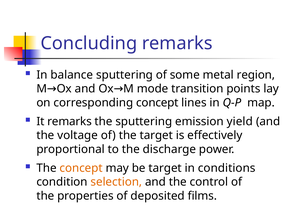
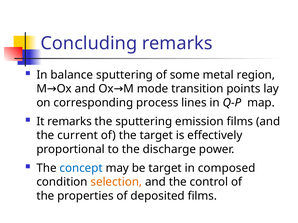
corresponding concept: concept -> process (157, 103)
emission yield: yield -> films (240, 122)
voltage: voltage -> current (78, 136)
concept colour: orange -> blue (81, 168)
conditions: conditions -> composed (227, 168)
